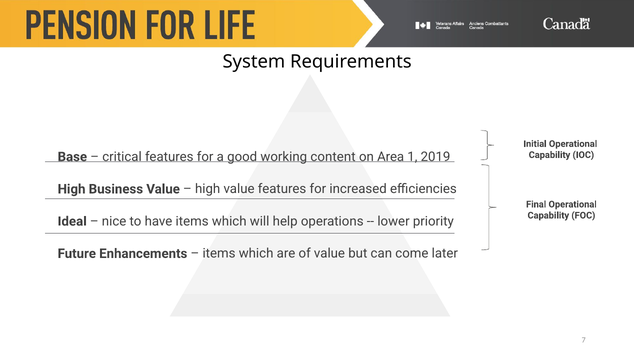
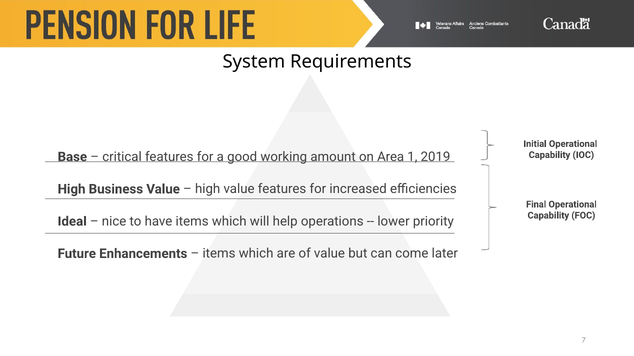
content: content -> amount (333, 157)
